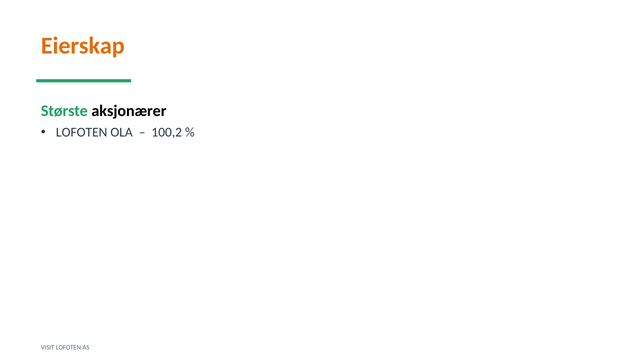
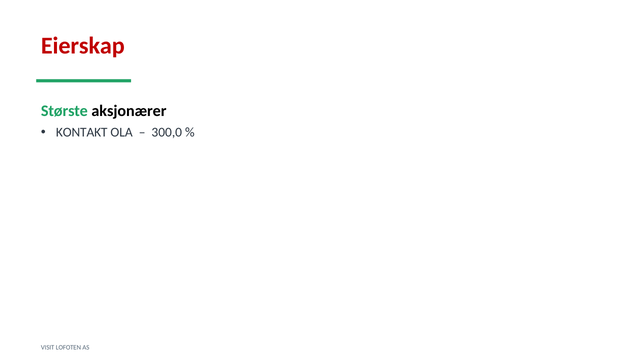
Eierskap colour: orange -> red (83, 46)
LOFOTEN: LOFOTEN -> KONTAKT (82, 132)
100,2: 100,2 -> 300,0 (167, 132)
